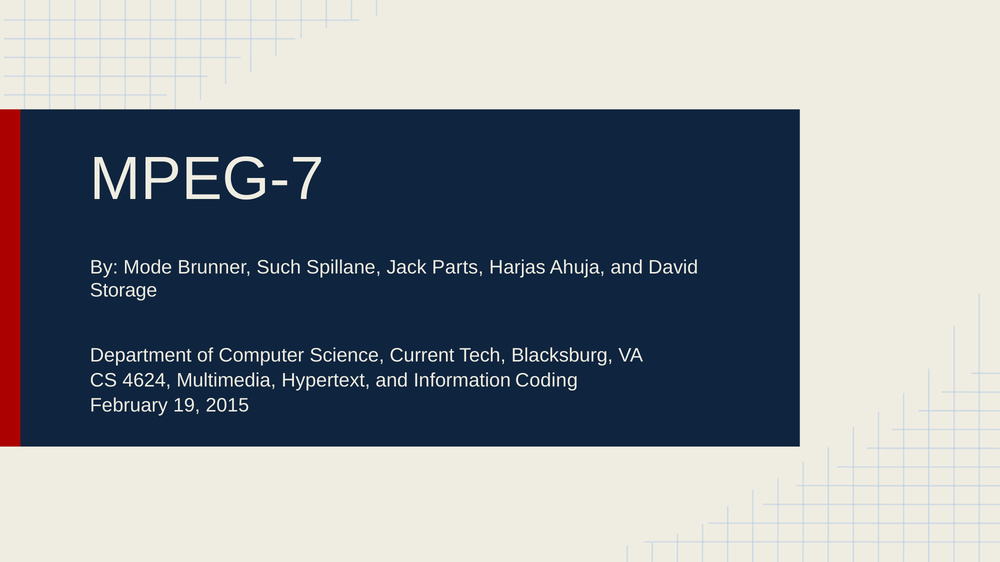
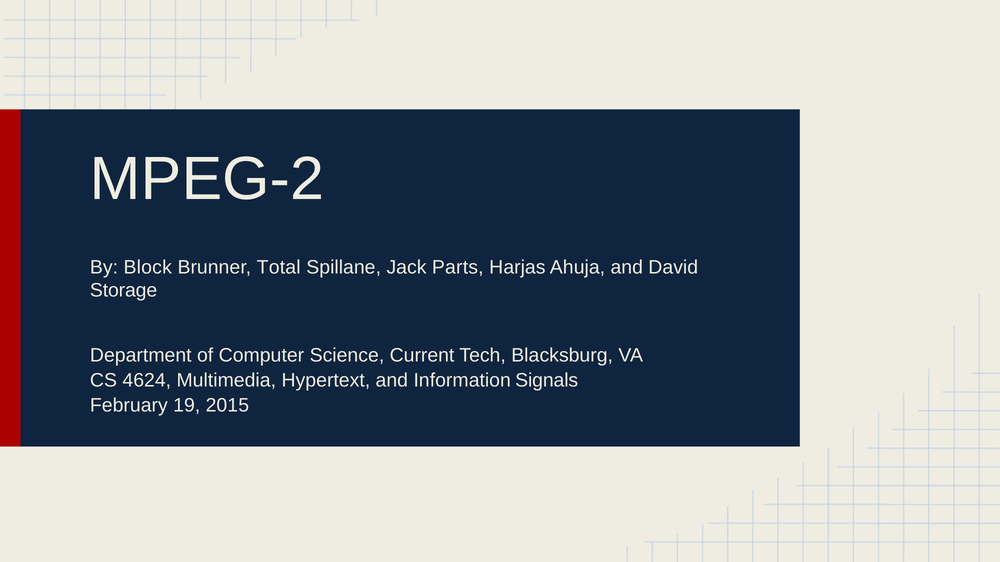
MPEG-7: MPEG-7 -> MPEG-2 (207, 179)
Mode: Mode -> Block (148, 267)
Such: Such -> Total (279, 267)
Coding: Coding -> Signals (547, 381)
